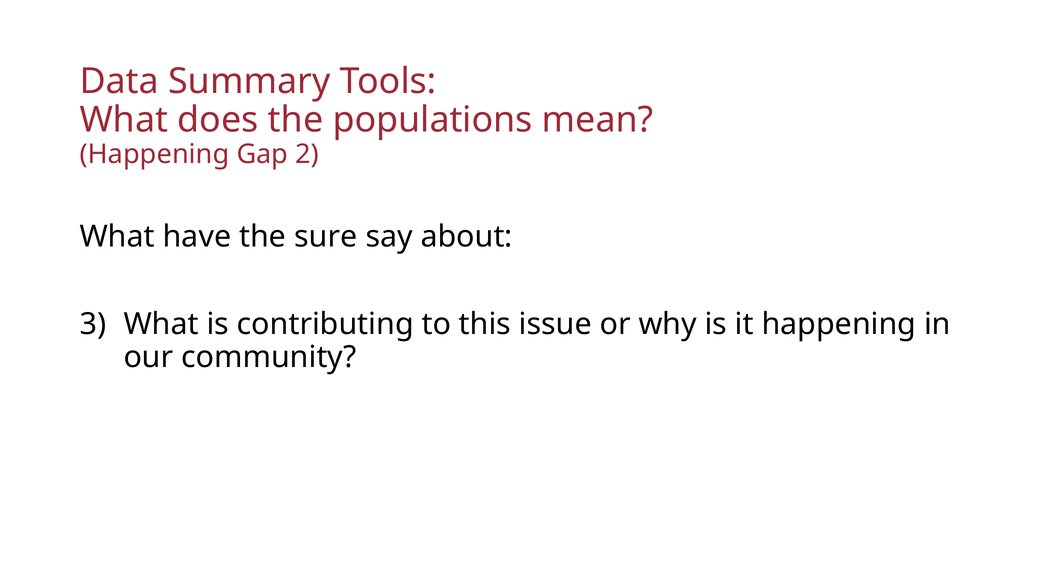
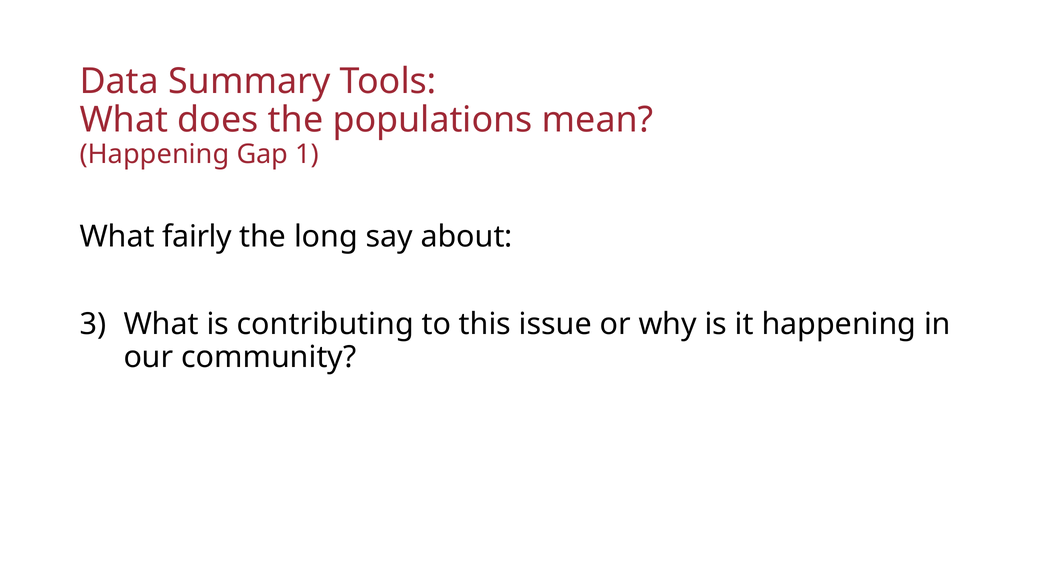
2: 2 -> 1 (307, 154)
have: have -> fairly (197, 237)
sure: sure -> long (326, 237)
